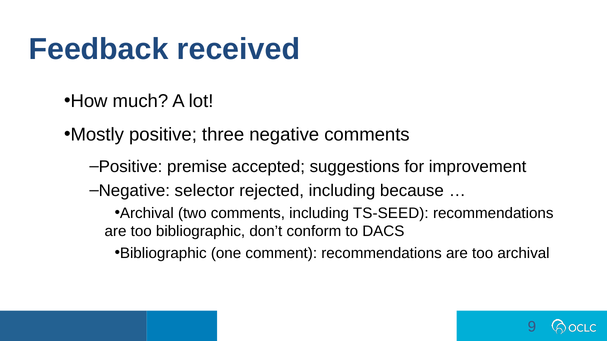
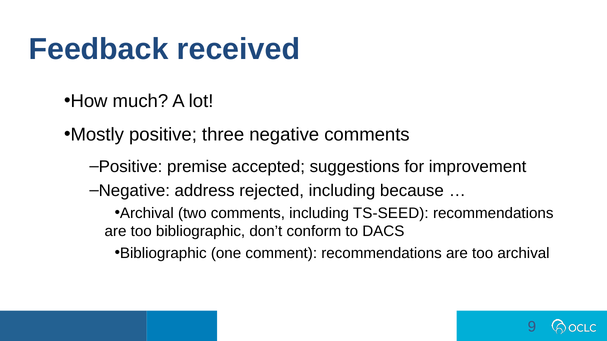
selector: selector -> address (205, 191)
